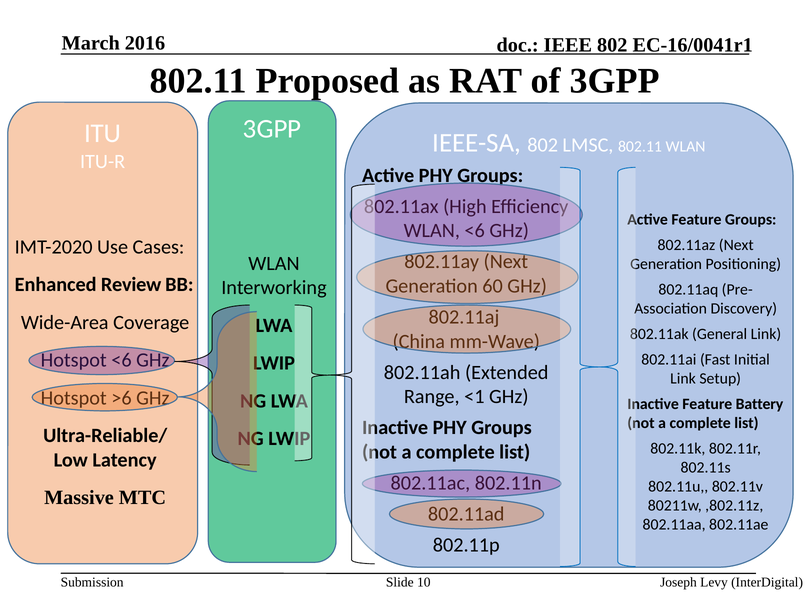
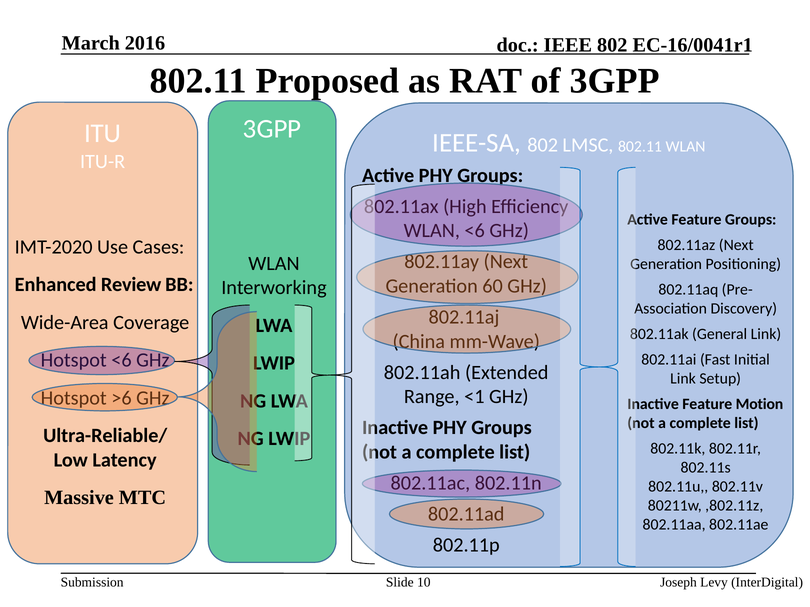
Battery: Battery -> Motion (759, 405)
